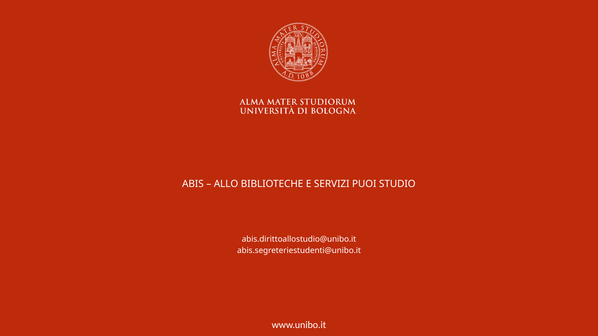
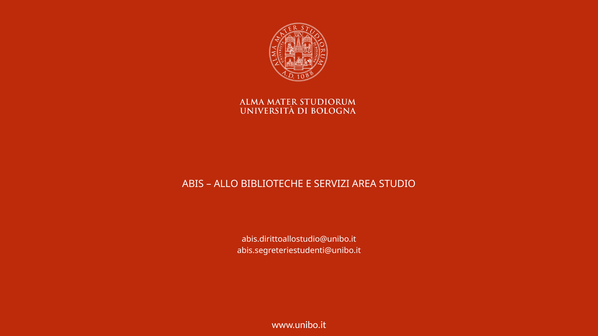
PUOI: PUOI -> AREA (364, 184)
